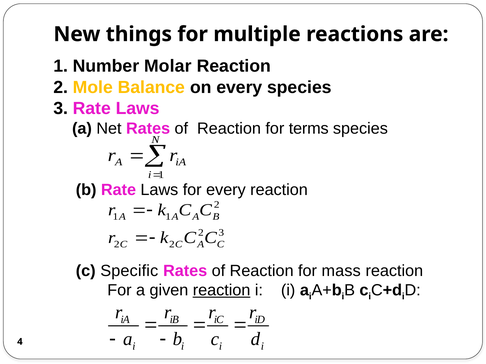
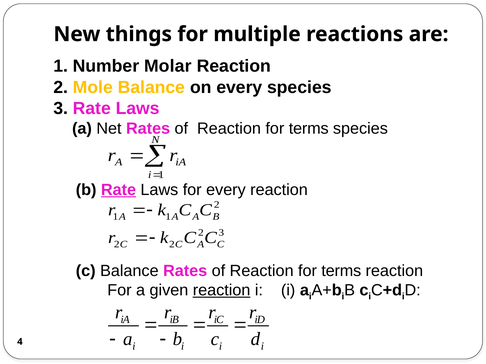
Rate underline: none -> present (118, 190)
c Specific: Specific -> Balance (129, 271)
mass: mass -> terms (341, 271)
